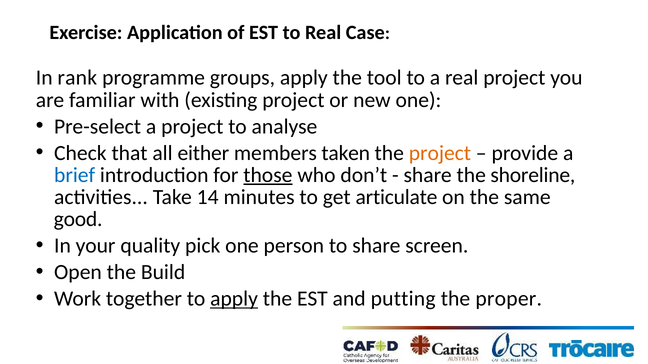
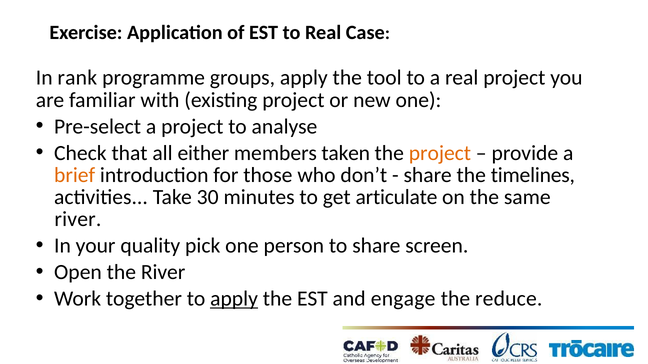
brief colour: blue -> orange (75, 175)
those underline: present -> none (268, 175)
shoreline: shoreline -> timelines (533, 175)
14: 14 -> 30 (208, 197)
good: good -> river (78, 220)
the Build: Build -> River (163, 273)
putting: putting -> engage (403, 299)
proper: proper -> reduce (509, 299)
